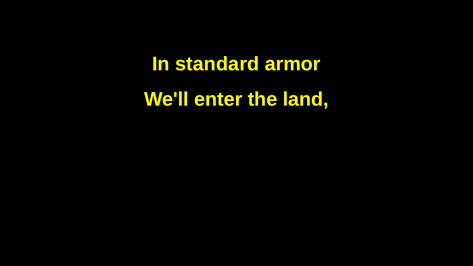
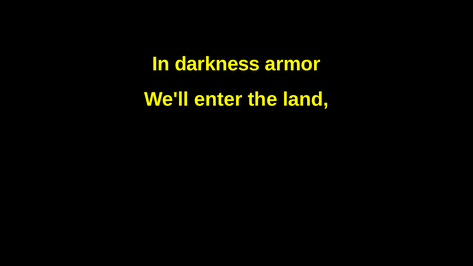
standard: standard -> darkness (217, 64)
